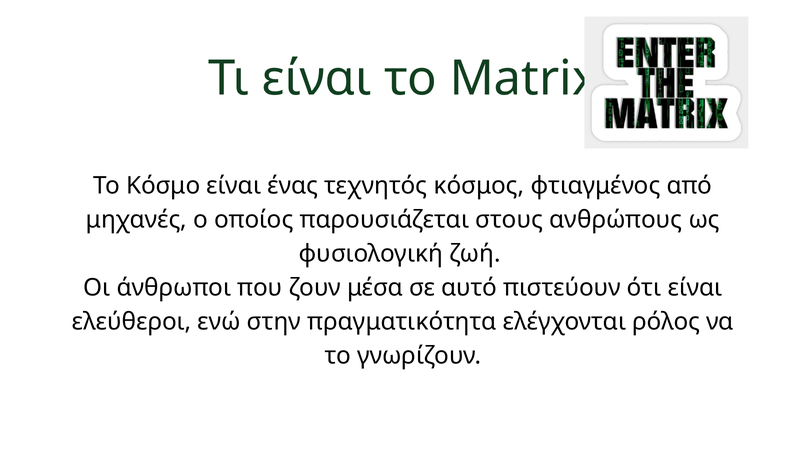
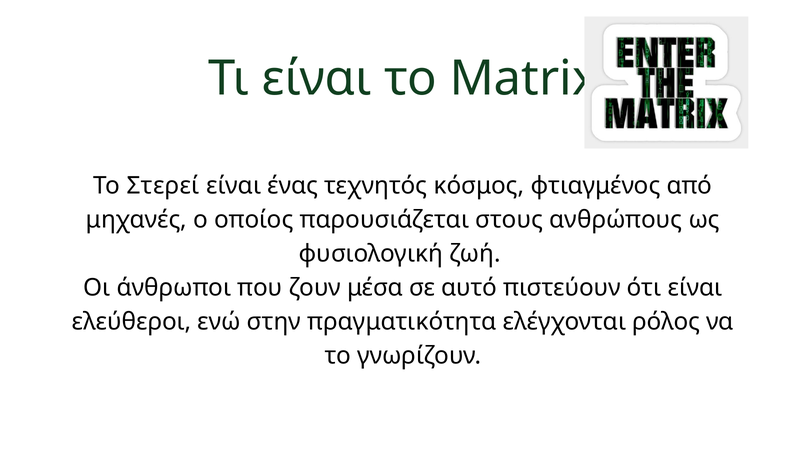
Κόσμο: Κόσμο -> Στερεί (163, 186)
